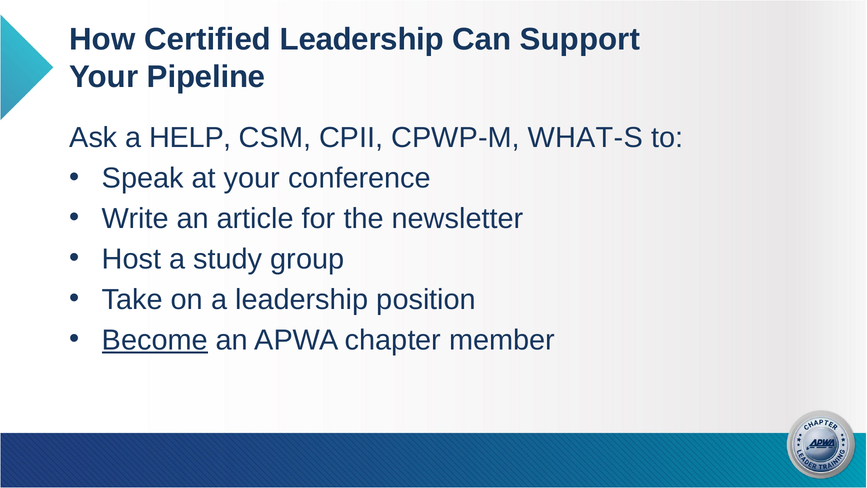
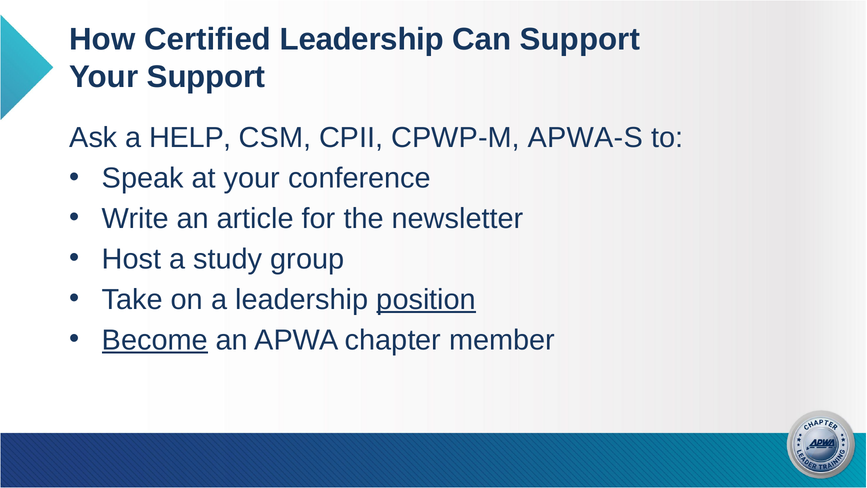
Your Pipeline: Pipeline -> Support (206, 77)
WHAT-S: WHAT-S -> APWA-S (585, 138)
position underline: none -> present (426, 299)
